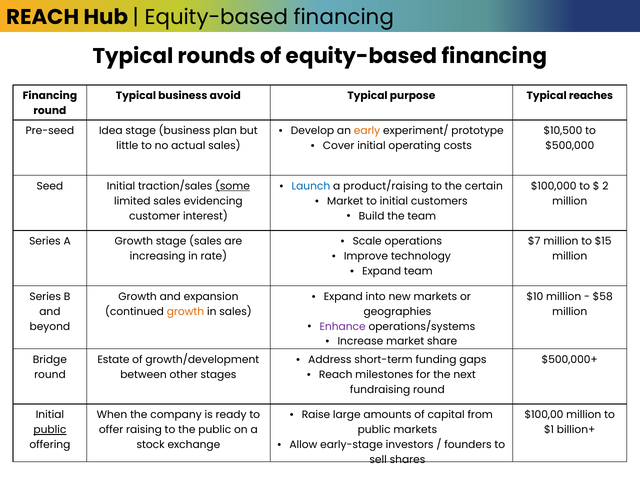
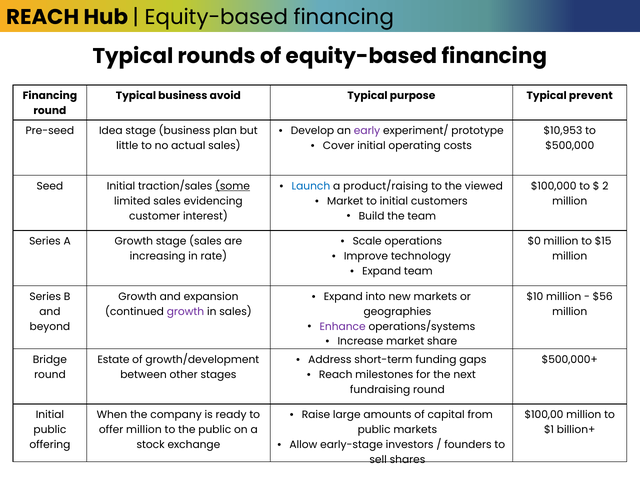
reaches: reaches -> prevent (591, 96)
early colour: orange -> purple (367, 131)
$10,500: $10,500 -> $10,953 (563, 131)
certain: certain -> viewed (484, 186)
$7: $7 -> $0 (534, 241)
$58: $58 -> $56 (603, 297)
growth colour: orange -> purple (185, 312)
public underline: present -> none (50, 430)
offer raising: raising -> million (144, 430)
